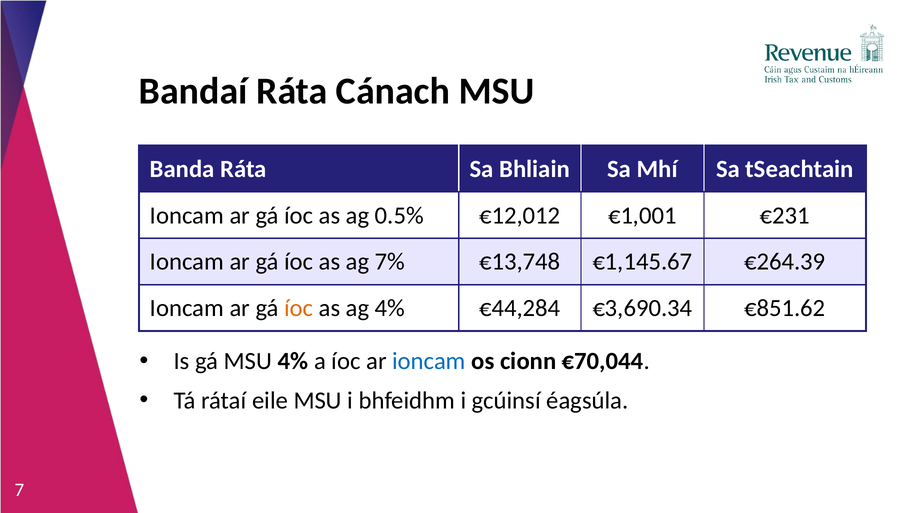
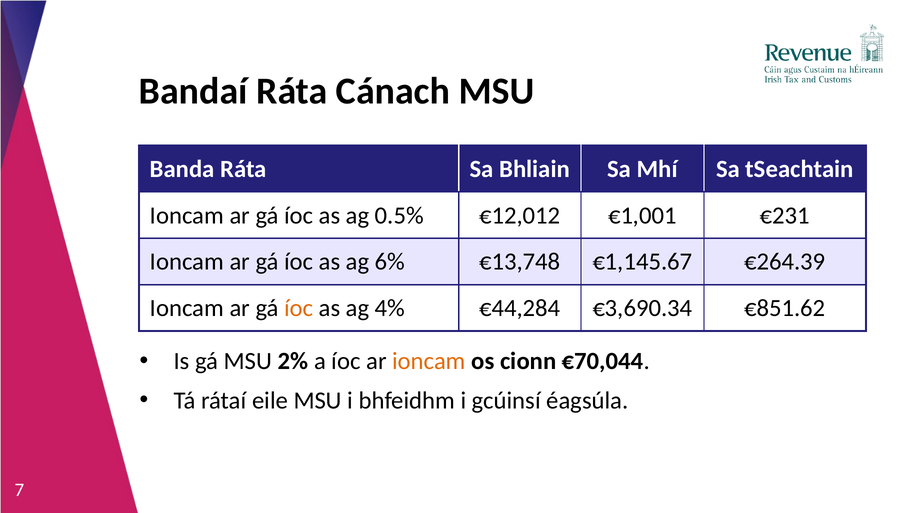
7%: 7% -> 6% (390, 262)
MSU 4%: 4% -> 2% (293, 361)
ioncam colour: blue -> orange (429, 361)
